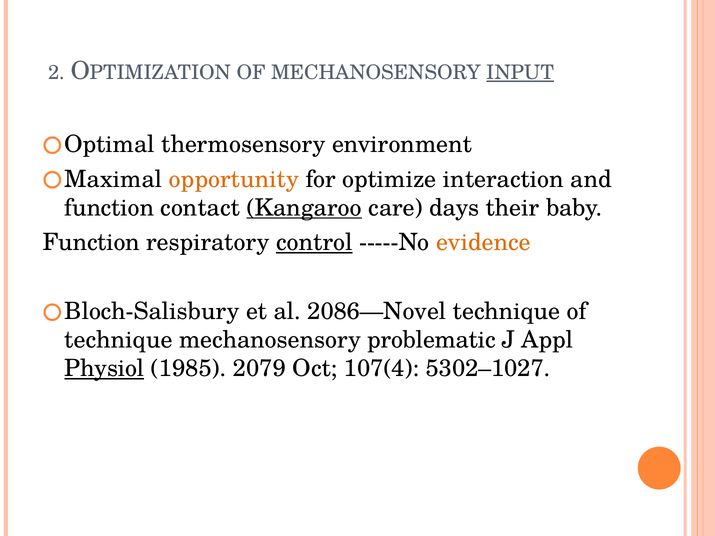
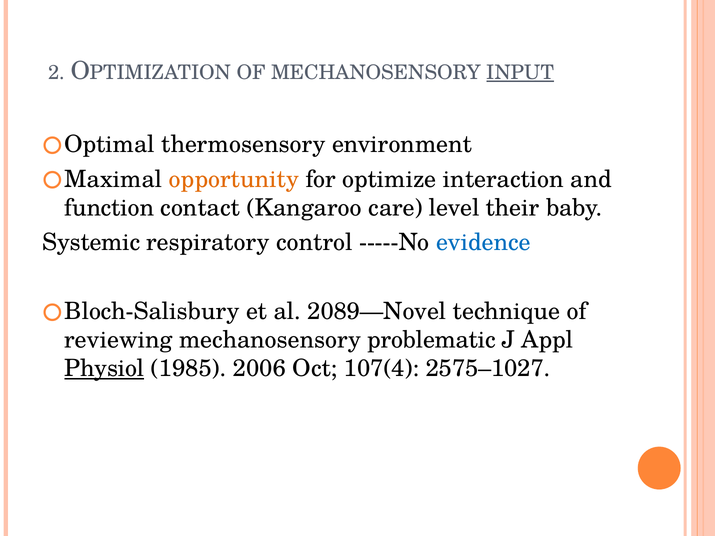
Kangaroo underline: present -> none (304, 208)
days: days -> level (454, 208)
Function: Function -> Systemic (91, 242)
control underline: present -> none (314, 242)
evidence colour: orange -> blue (483, 242)
2086—Novel: 2086—Novel -> 2089—Novel (377, 312)
technique: technique -> reviewing (118, 340)
2079: 2079 -> 2006 (259, 369)
5302–1027: 5302–1027 -> 2575–1027 (488, 369)
